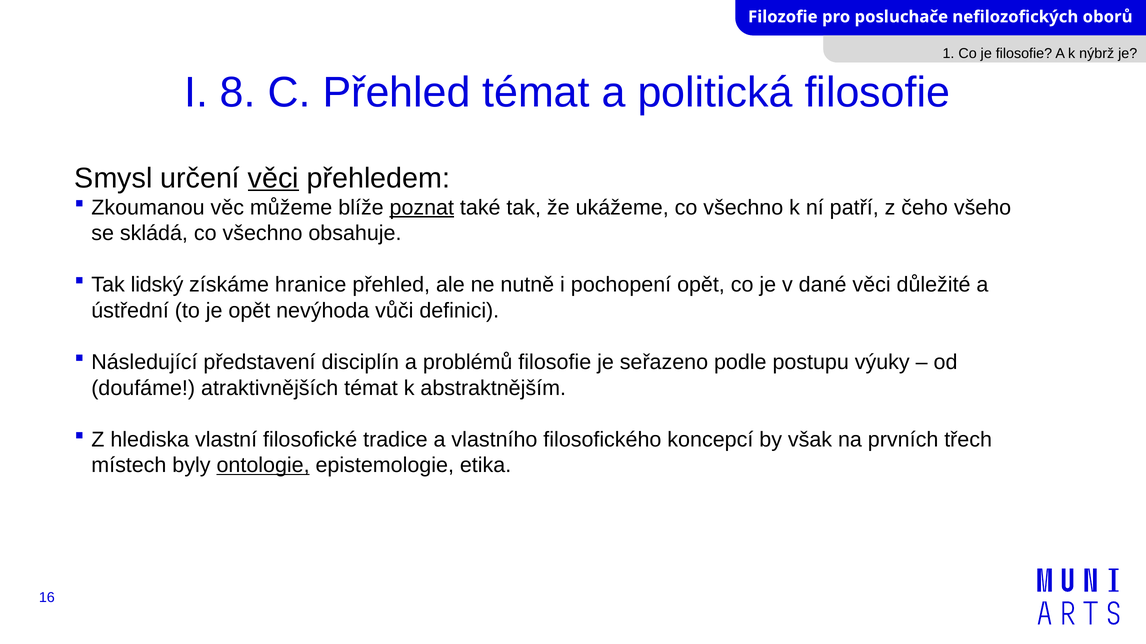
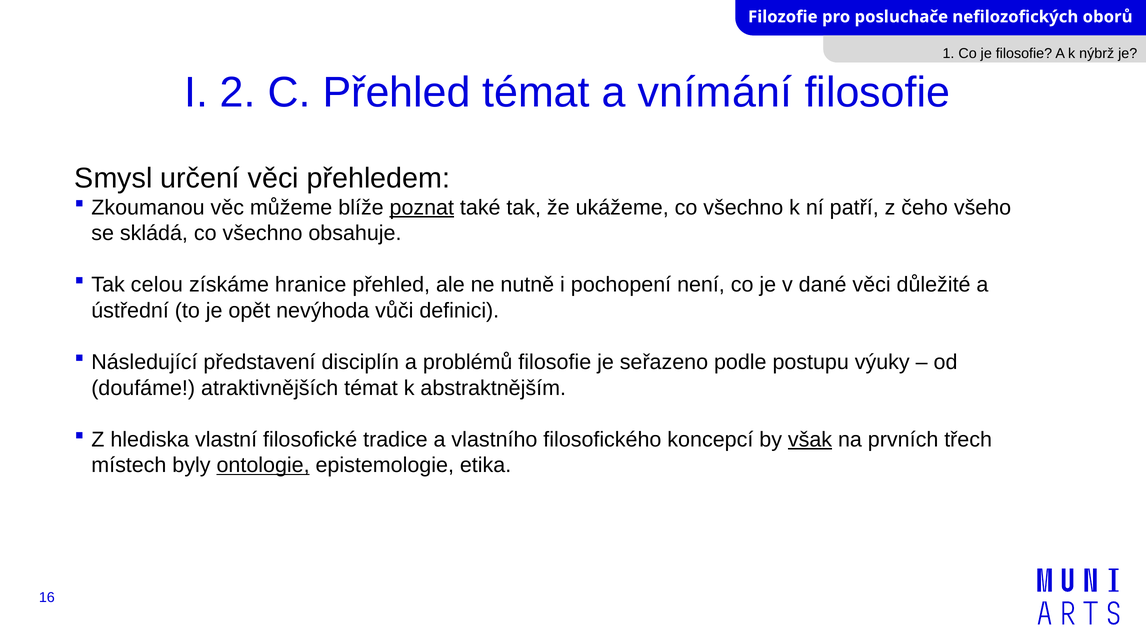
8: 8 -> 2 (238, 93)
politická: politická -> vnímání (715, 93)
věci underline: present -> none (273, 178)
lidský: lidský -> celou (157, 285)
pochopení opět: opět -> není (701, 285)
však underline: none -> present (810, 440)
